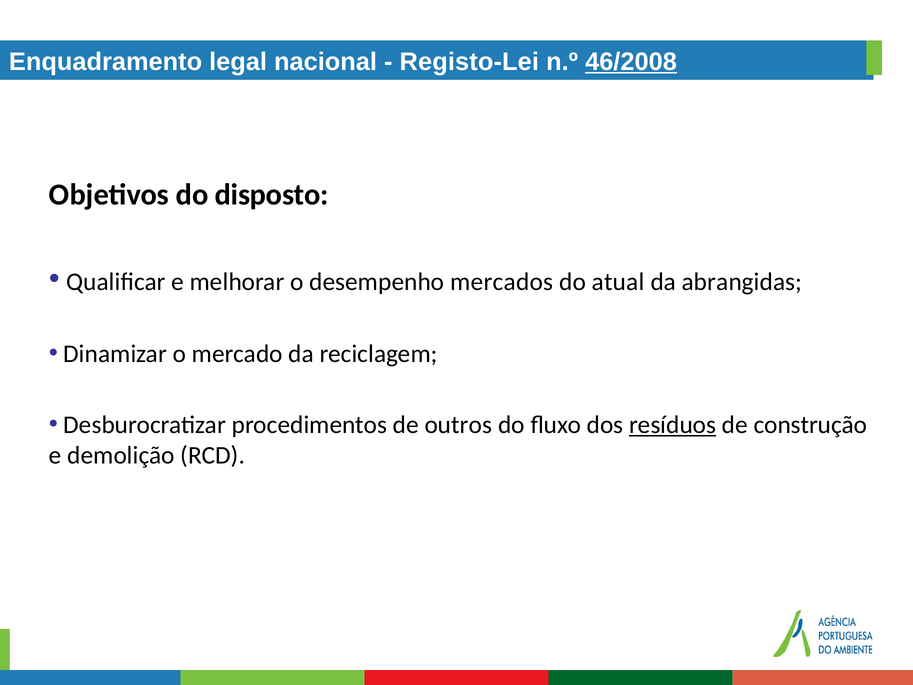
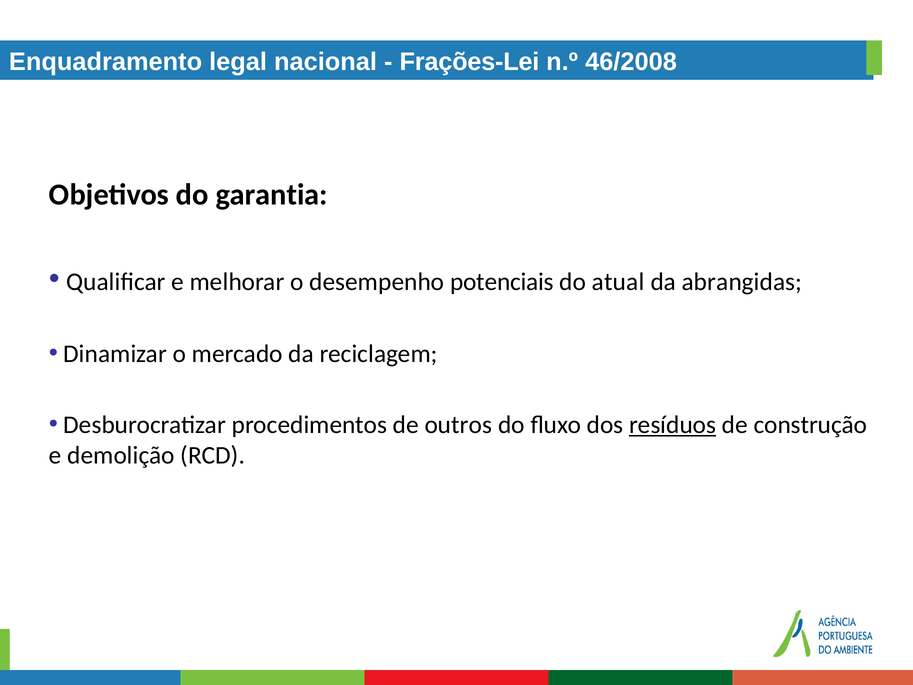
Registo-Lei: Registo-Lei -> Frações-Lei (469, 62)
46/2008 underline: present -> none (631, 62)
disposto: disposto -> garantia (272, 195)
mercados: mercados -> potenciais (502, 282)
